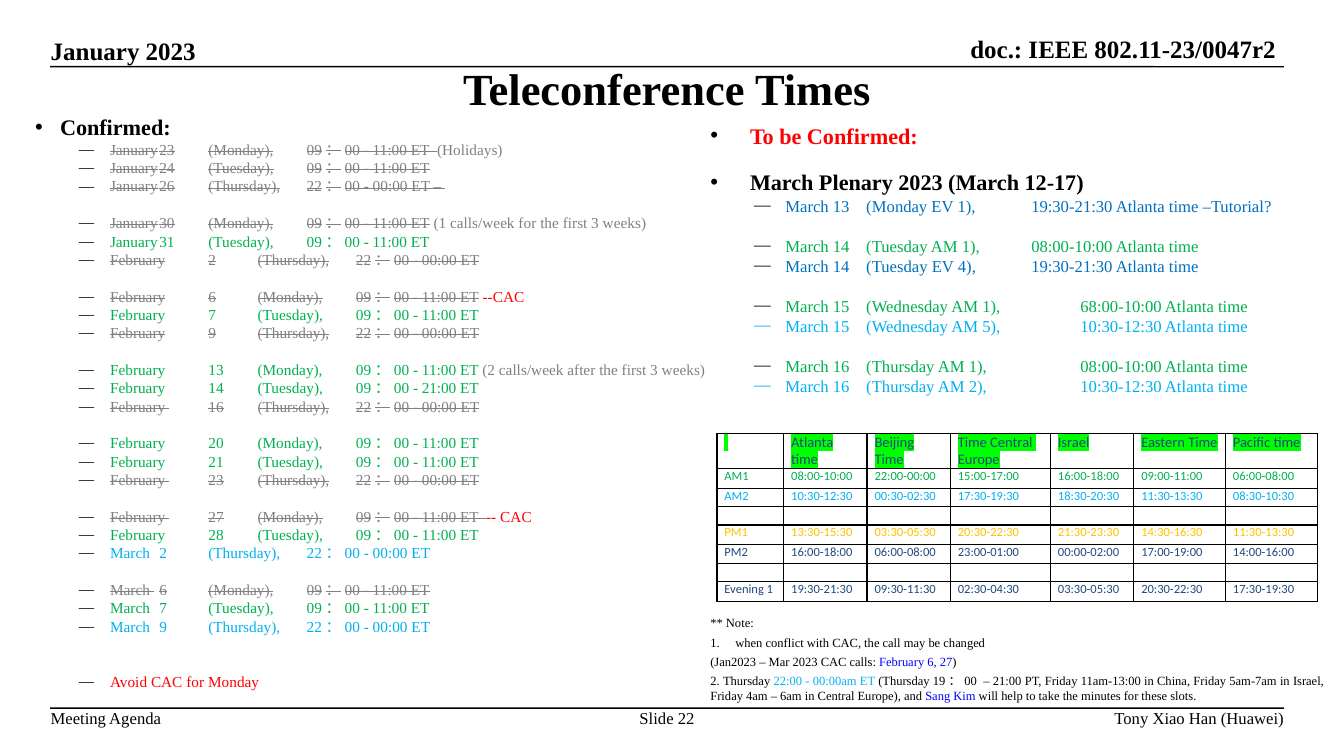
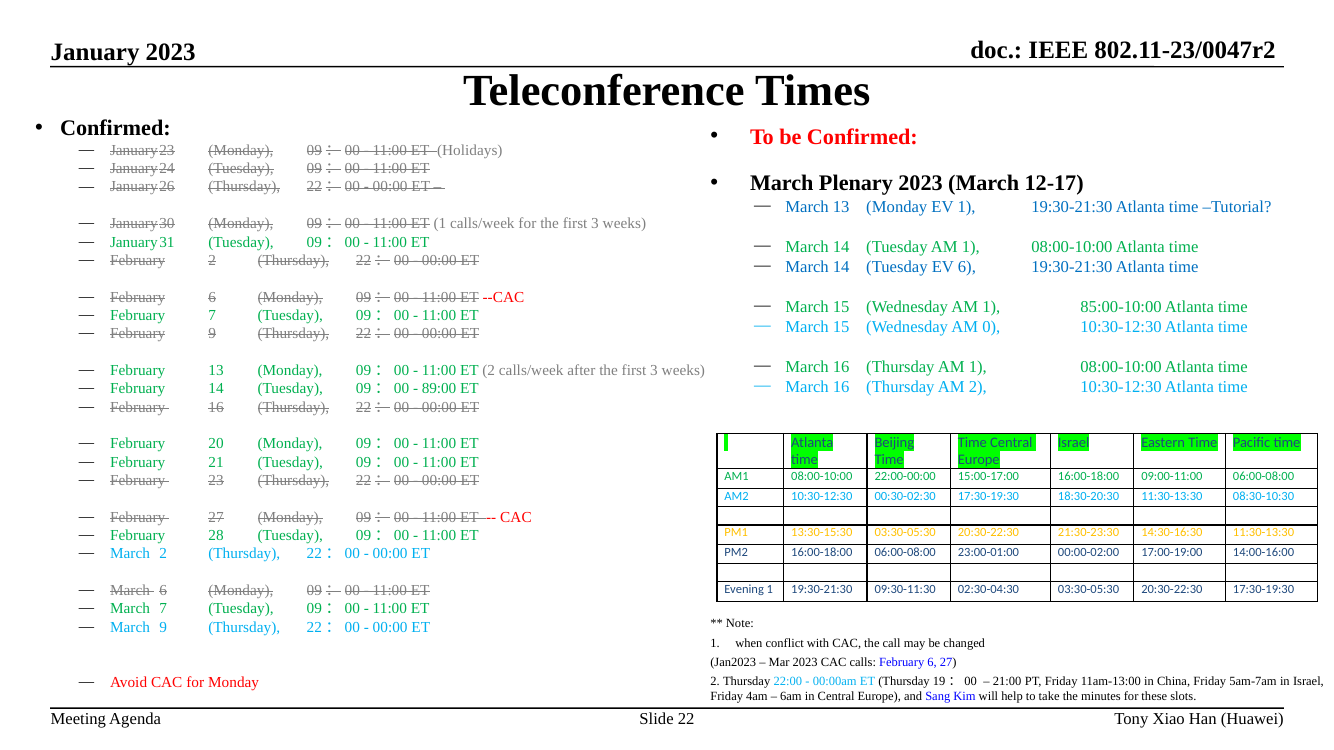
EV 4: 4 -> 6 (967, 267)
68:00-10:00: 68:00-10:00 -> 85:00-10:00 (1121, 307)
5: 5 -> 0 (991, 327)
21:00: 21:00 -> 89:00 (439, 389)
